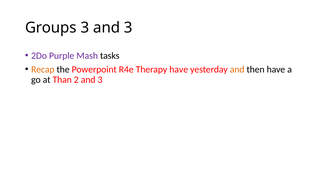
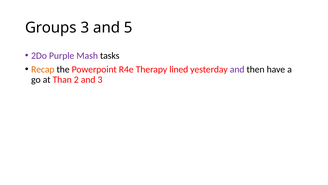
3 and 3: 3 -> 5 (128, 28)
Therapy have: have -> lined (179, 69)
and colour: orange -> purple (237, 69)
